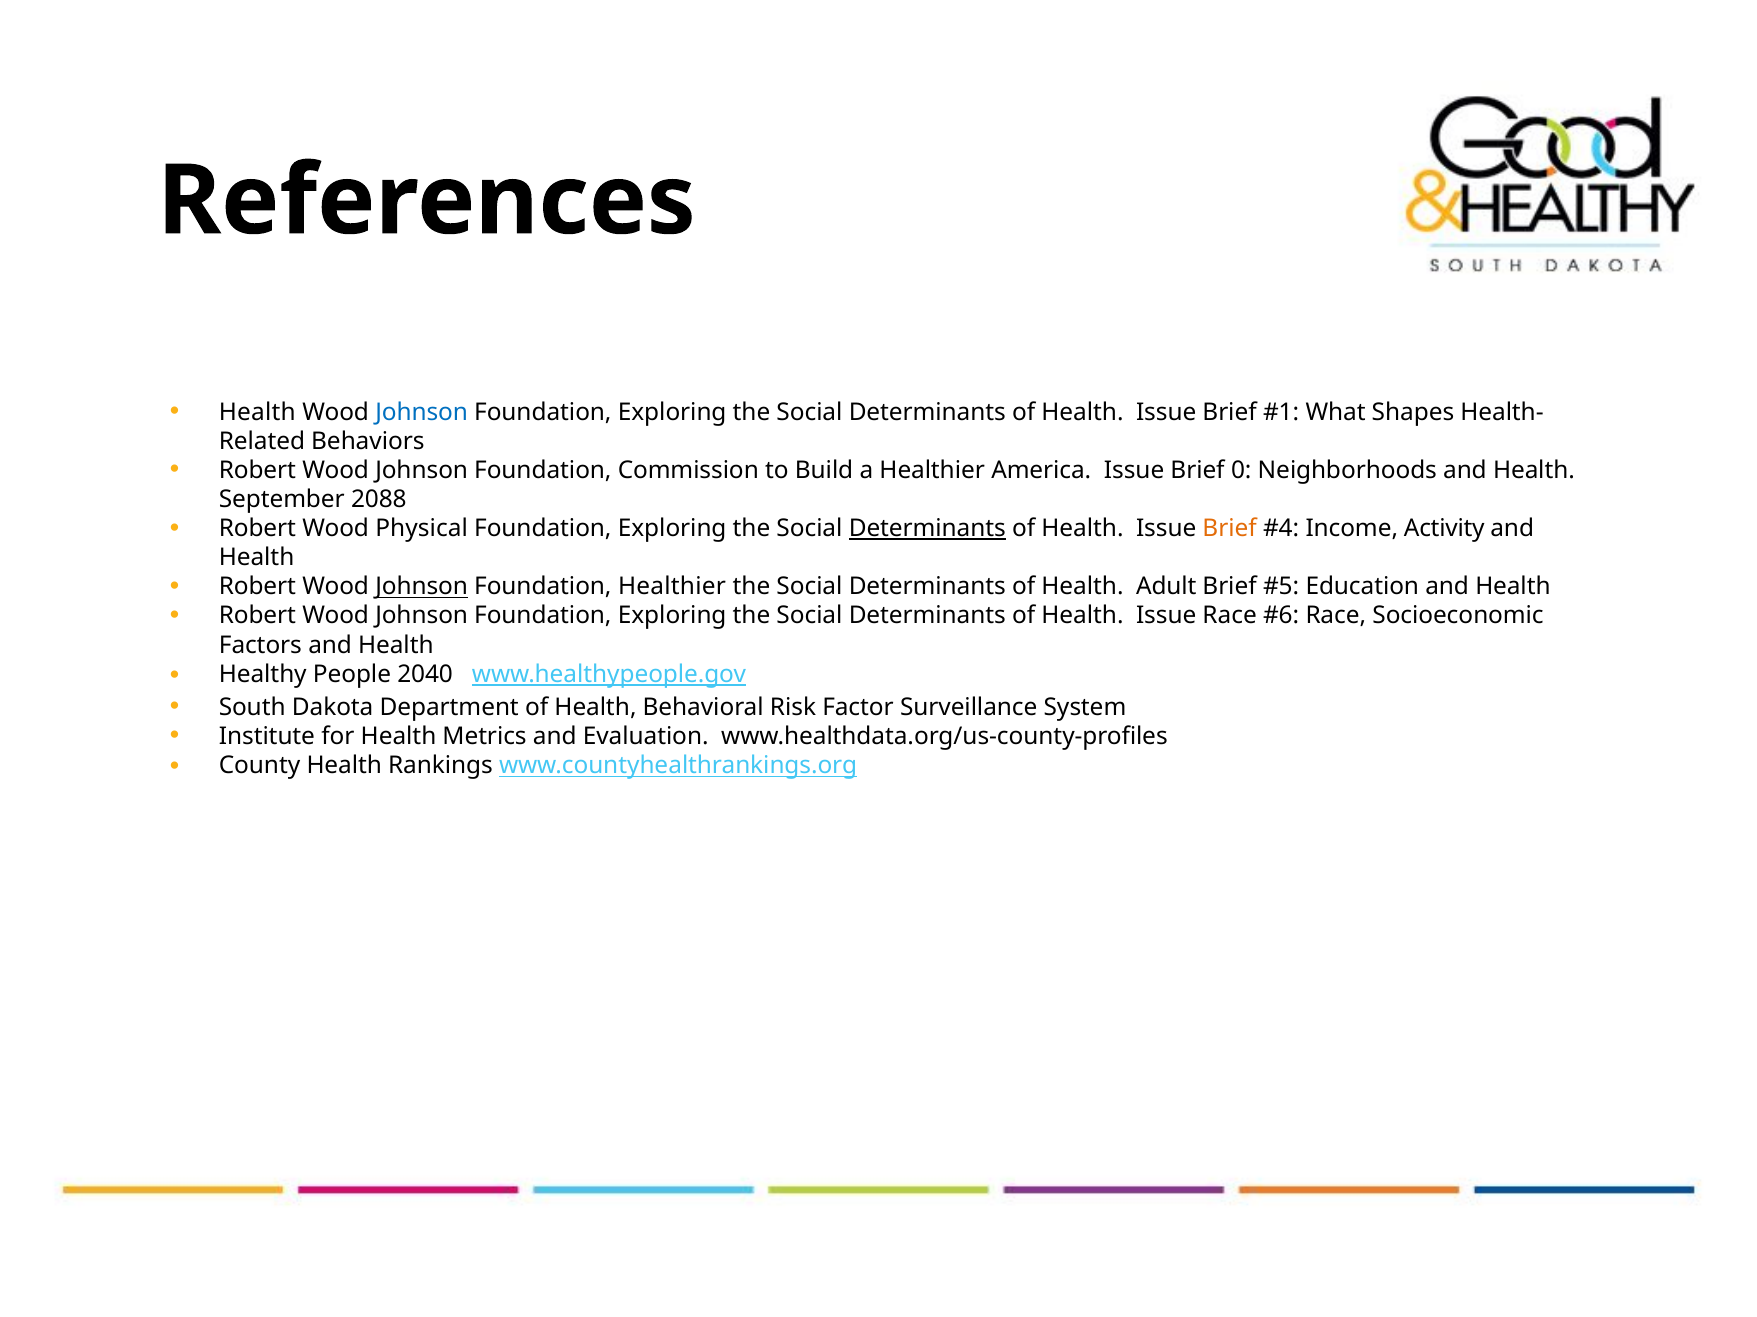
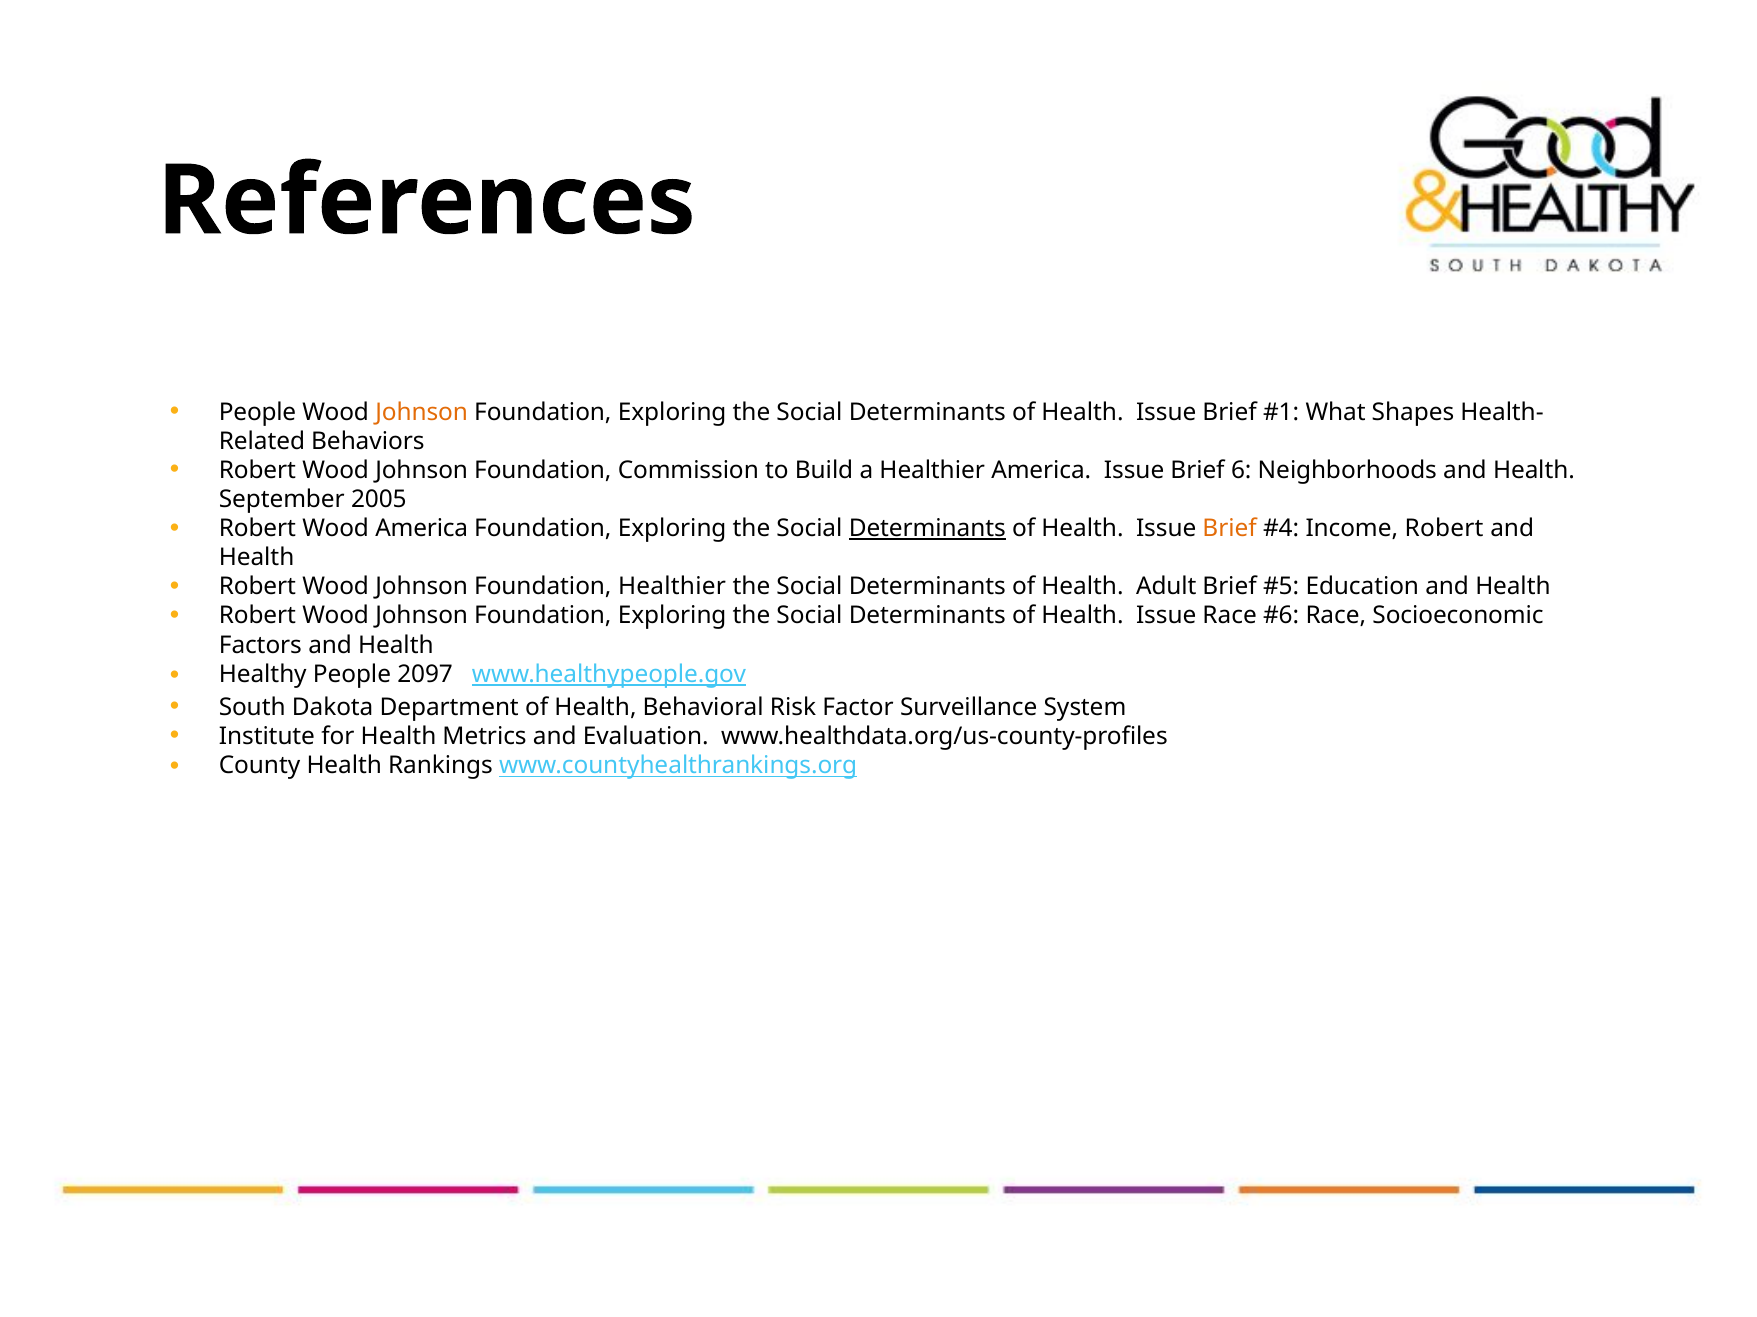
Health: Health -> People (258, 412)
Johnson colour: blue -> orange (422, 412)
0: 0 -> 6 (1241, 471)
2088: 2088 -> 2005 (379, 500)
Wood Physical: Physical -> America (422, 529)
Income Activity: Activity -> Robert (1444, 529)
Johnson underline: present -> none (422, 587)
2040: 2040 -> 2097 (425, 674)
